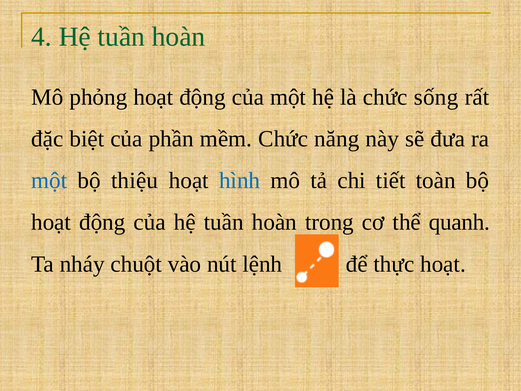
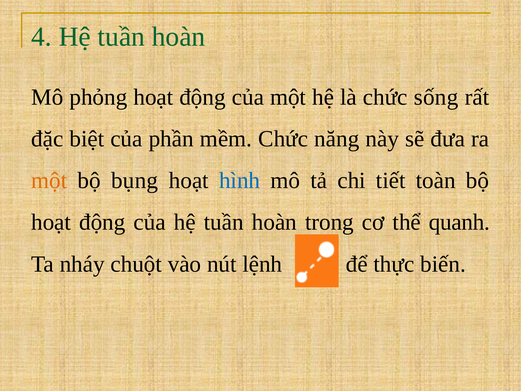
một colour: blue -> orange (49, 181)
thiệu: thiệu -> bụng (135, 181)
thực hoạt: hoạt -> biến (443, 264)
